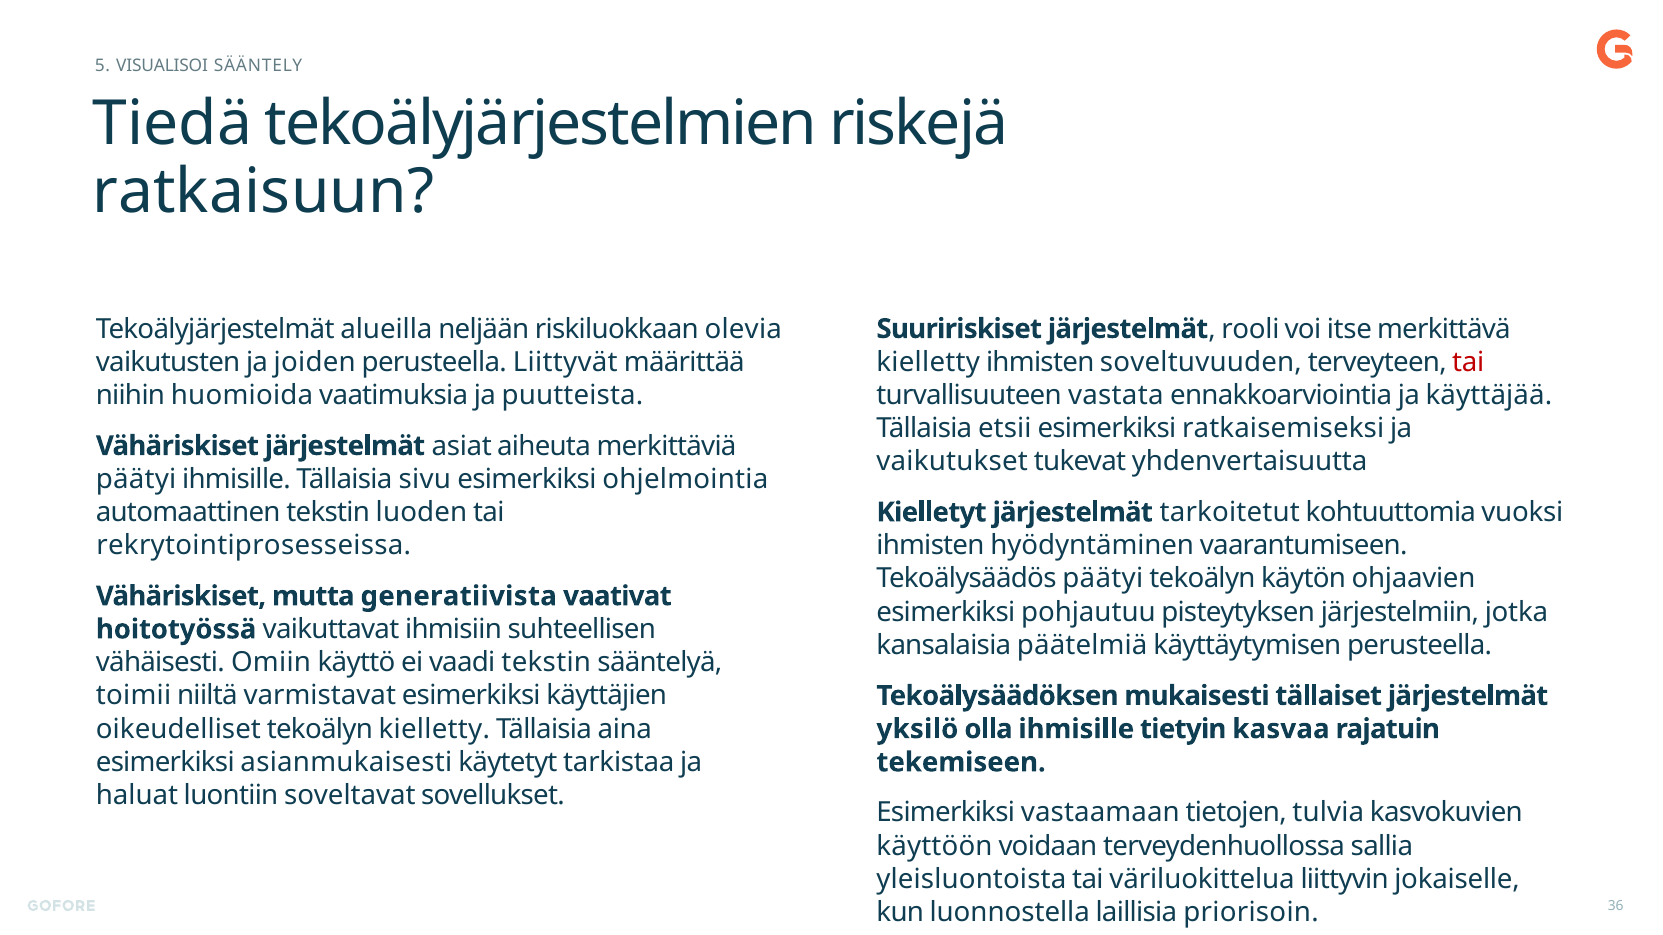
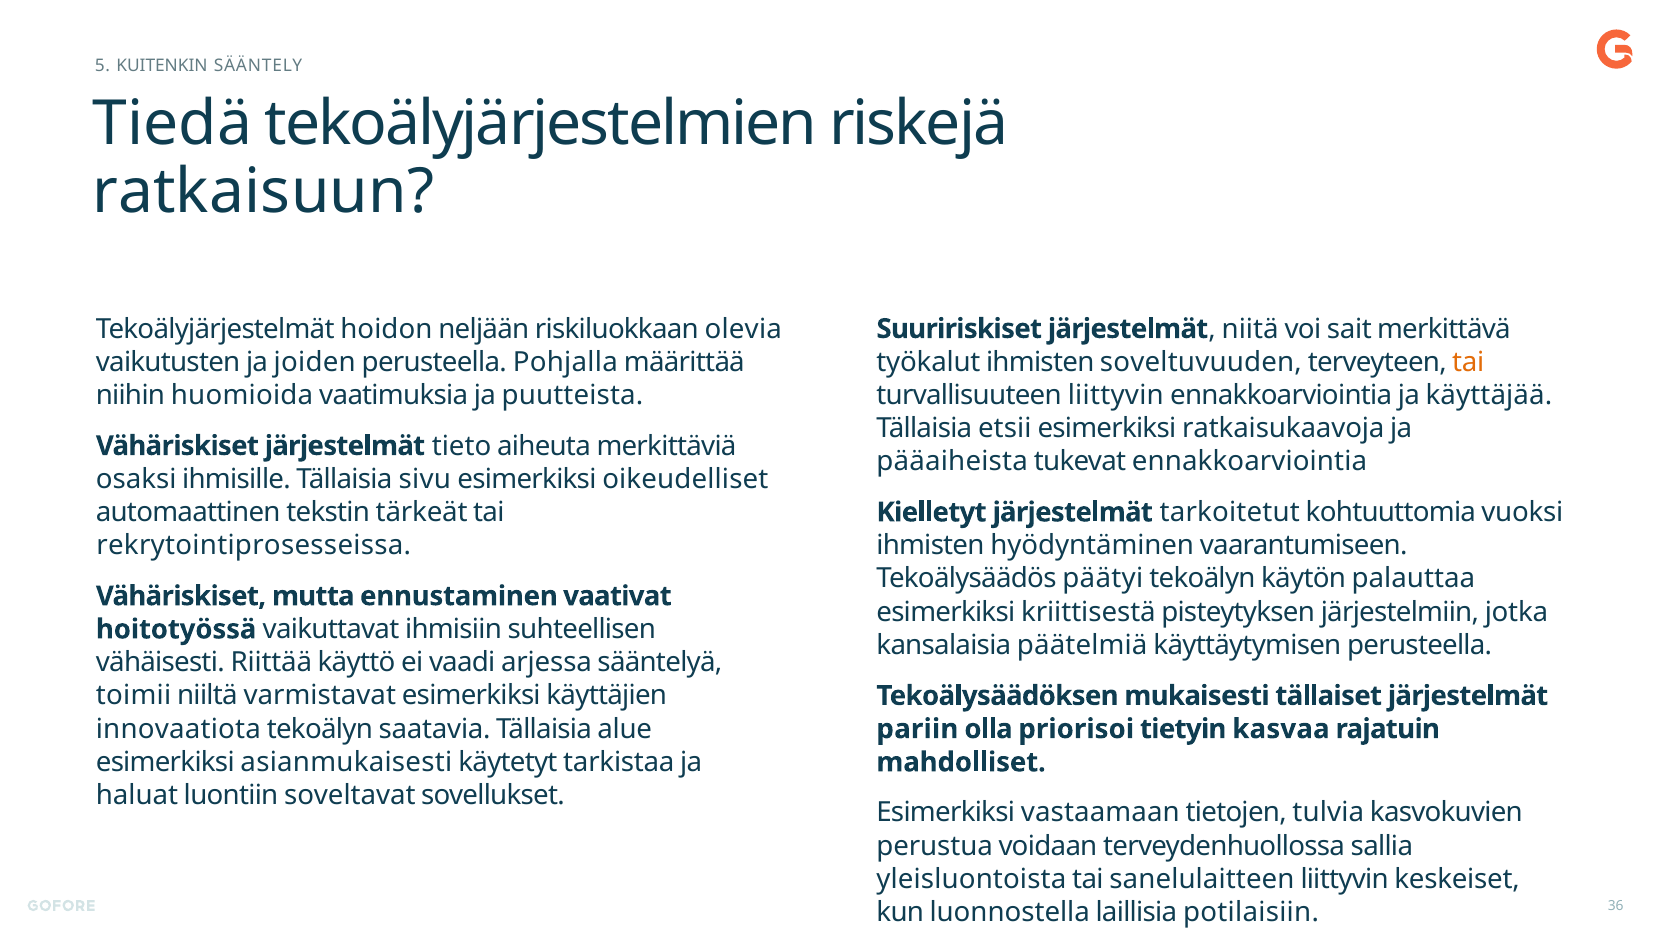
VISUALISOI: VISUALISOI -> KUITENKIN (162, 66)
alueilla: alueilla -> hoidon (386, 329)
rooli: rooli -> niitä (1250, 329)
itse: itse -> sait (1349, 329)
Liittyvät: Liittyvät -> Pohjalla (565, 362)
kielletty: kielletty -> työkalut (928, 362)
tai colour: red -> orange (1468, 362)
turvallisuuteen vastata: vastata -> liittyvin (1116, 396)
ratkaisemiseksi: ratkaisemiseksi -> ratkaisukaavoja (1283, 429)
asiat: asiat -> tieto (462, 446)
vaikutukset: vaikutukset -> pääaiheista (952, 462)
tukevat yhdenvertaisuutta: yhdenvertaisuutta -> ennakkoarviointia (1249, 462)
päätyi: päätyi -> osaksi (136, 479)
ohjelmointia: ohjelmointia -> oikeudelliset (685, 479)
luoden: luoden -> tärkeät (422, 513)
ohjaavien: ohjaavien -> palauttaa (1413, 579)
generatiivista: generatiivista -> ennustaminen (459, 596)
pohjautuu: pohjautuu -> kriittisestä (1088, 612)
Omiin: Omiin -> Riittää (271, 663)
vaadi tekstin: tekstin -> arjessa (546, 663)
oikeudelliset: oikeudelliset -> innovaatiota (178, 729)
tekoälyn kielletty: kielletty -> saatavia (435, 729)
aina: aina -> alue (625, 729)
yksilö: yksilö -> pariin (917, 729)
olla ihmisille: ihmisille -> priorisoi (1076, 729)
tekemiseen: tekemiseen -> mahdolliset (961, 763)
käyttöön: käyttöön -> perustua (935, 846)
väriluokittelua: väriluokittelua -> sanelulaitteen (1202, 880)
jokaiselle: jokaiselle -> keskeiset (1457, 880)
priorisoin: priorisoin -> potilaisiin (1251, 913)
